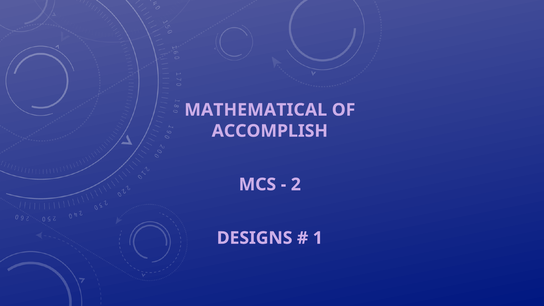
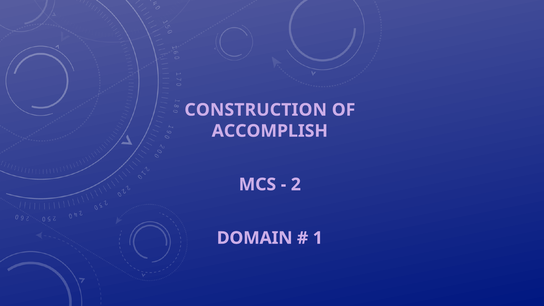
MATHEMATICAL: MATHEMATICAL -> CONSTRUCTION (256, 110)
DESIGNS: DESIGNS -> DOMAIN (255, 238)
